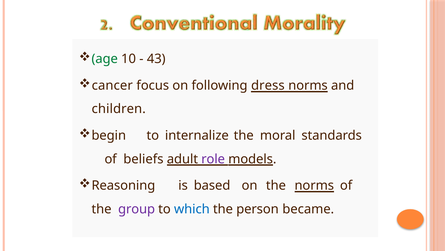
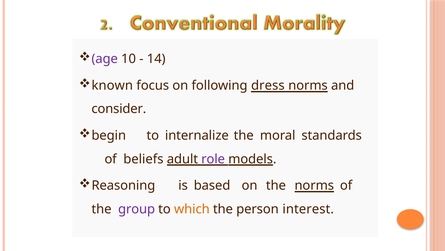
age colour: green -> purple (105, 59)
43: 43 -> 14 (156, 59)
cancer: cancer -> known (112, 85)
children: children -> consider (119, 109)
which colour: blue -> orange (192, 208)
became: became -> interest (308, 208)
